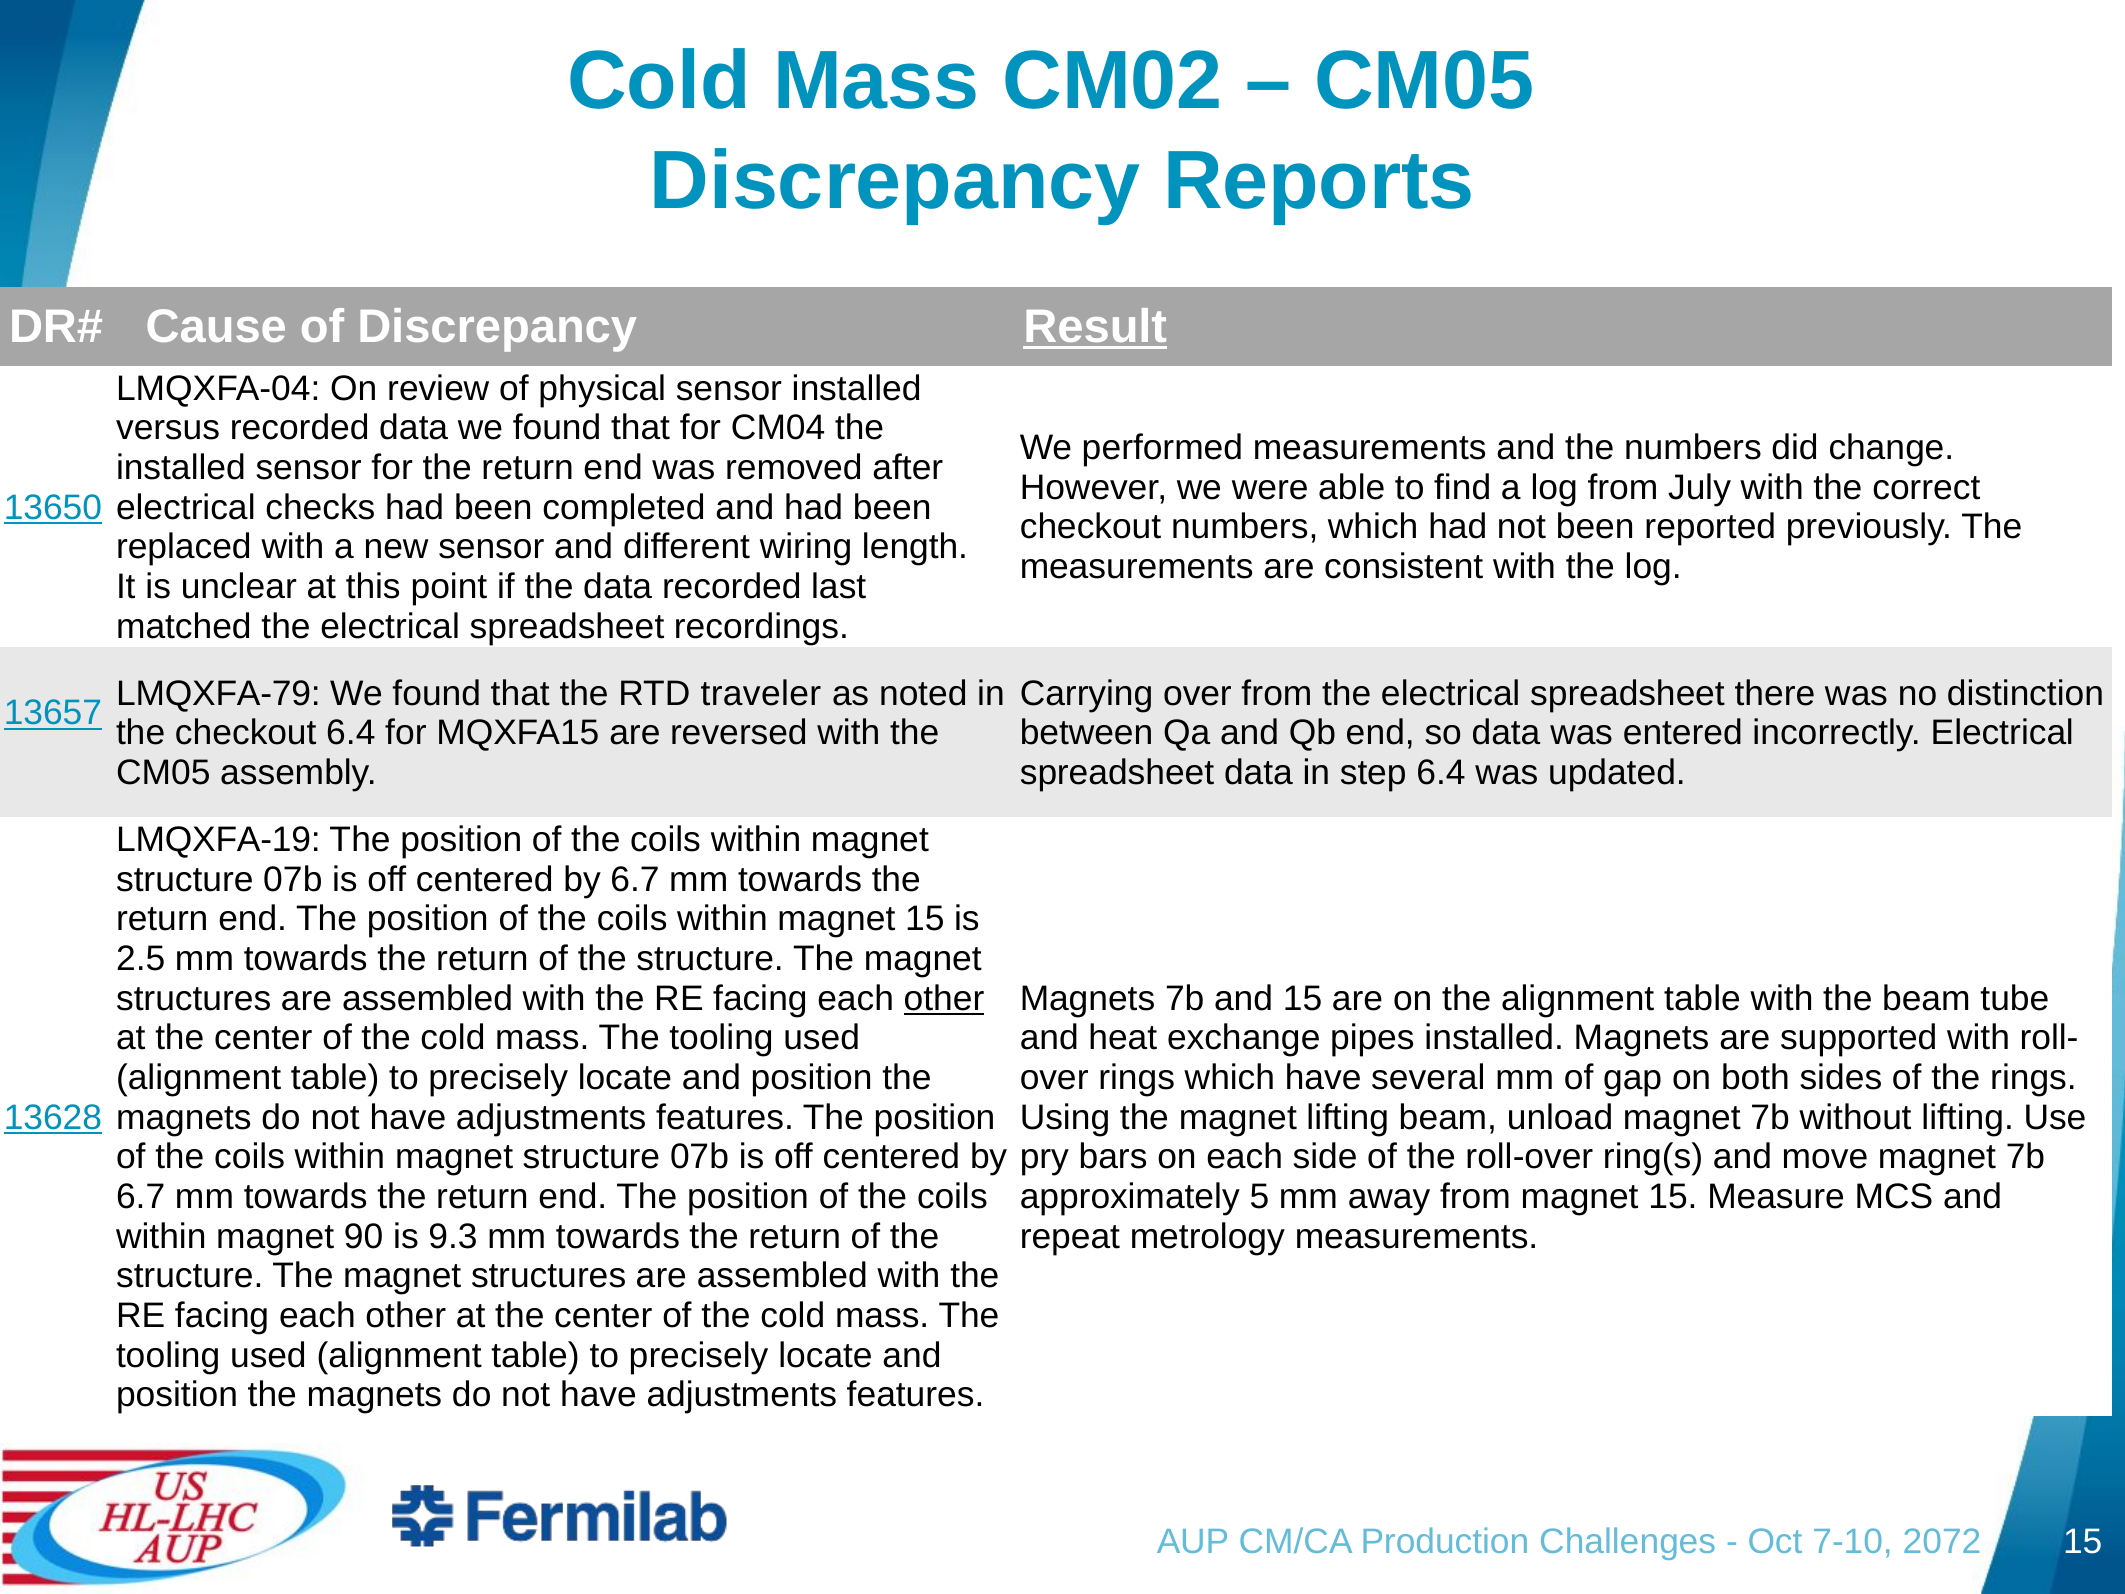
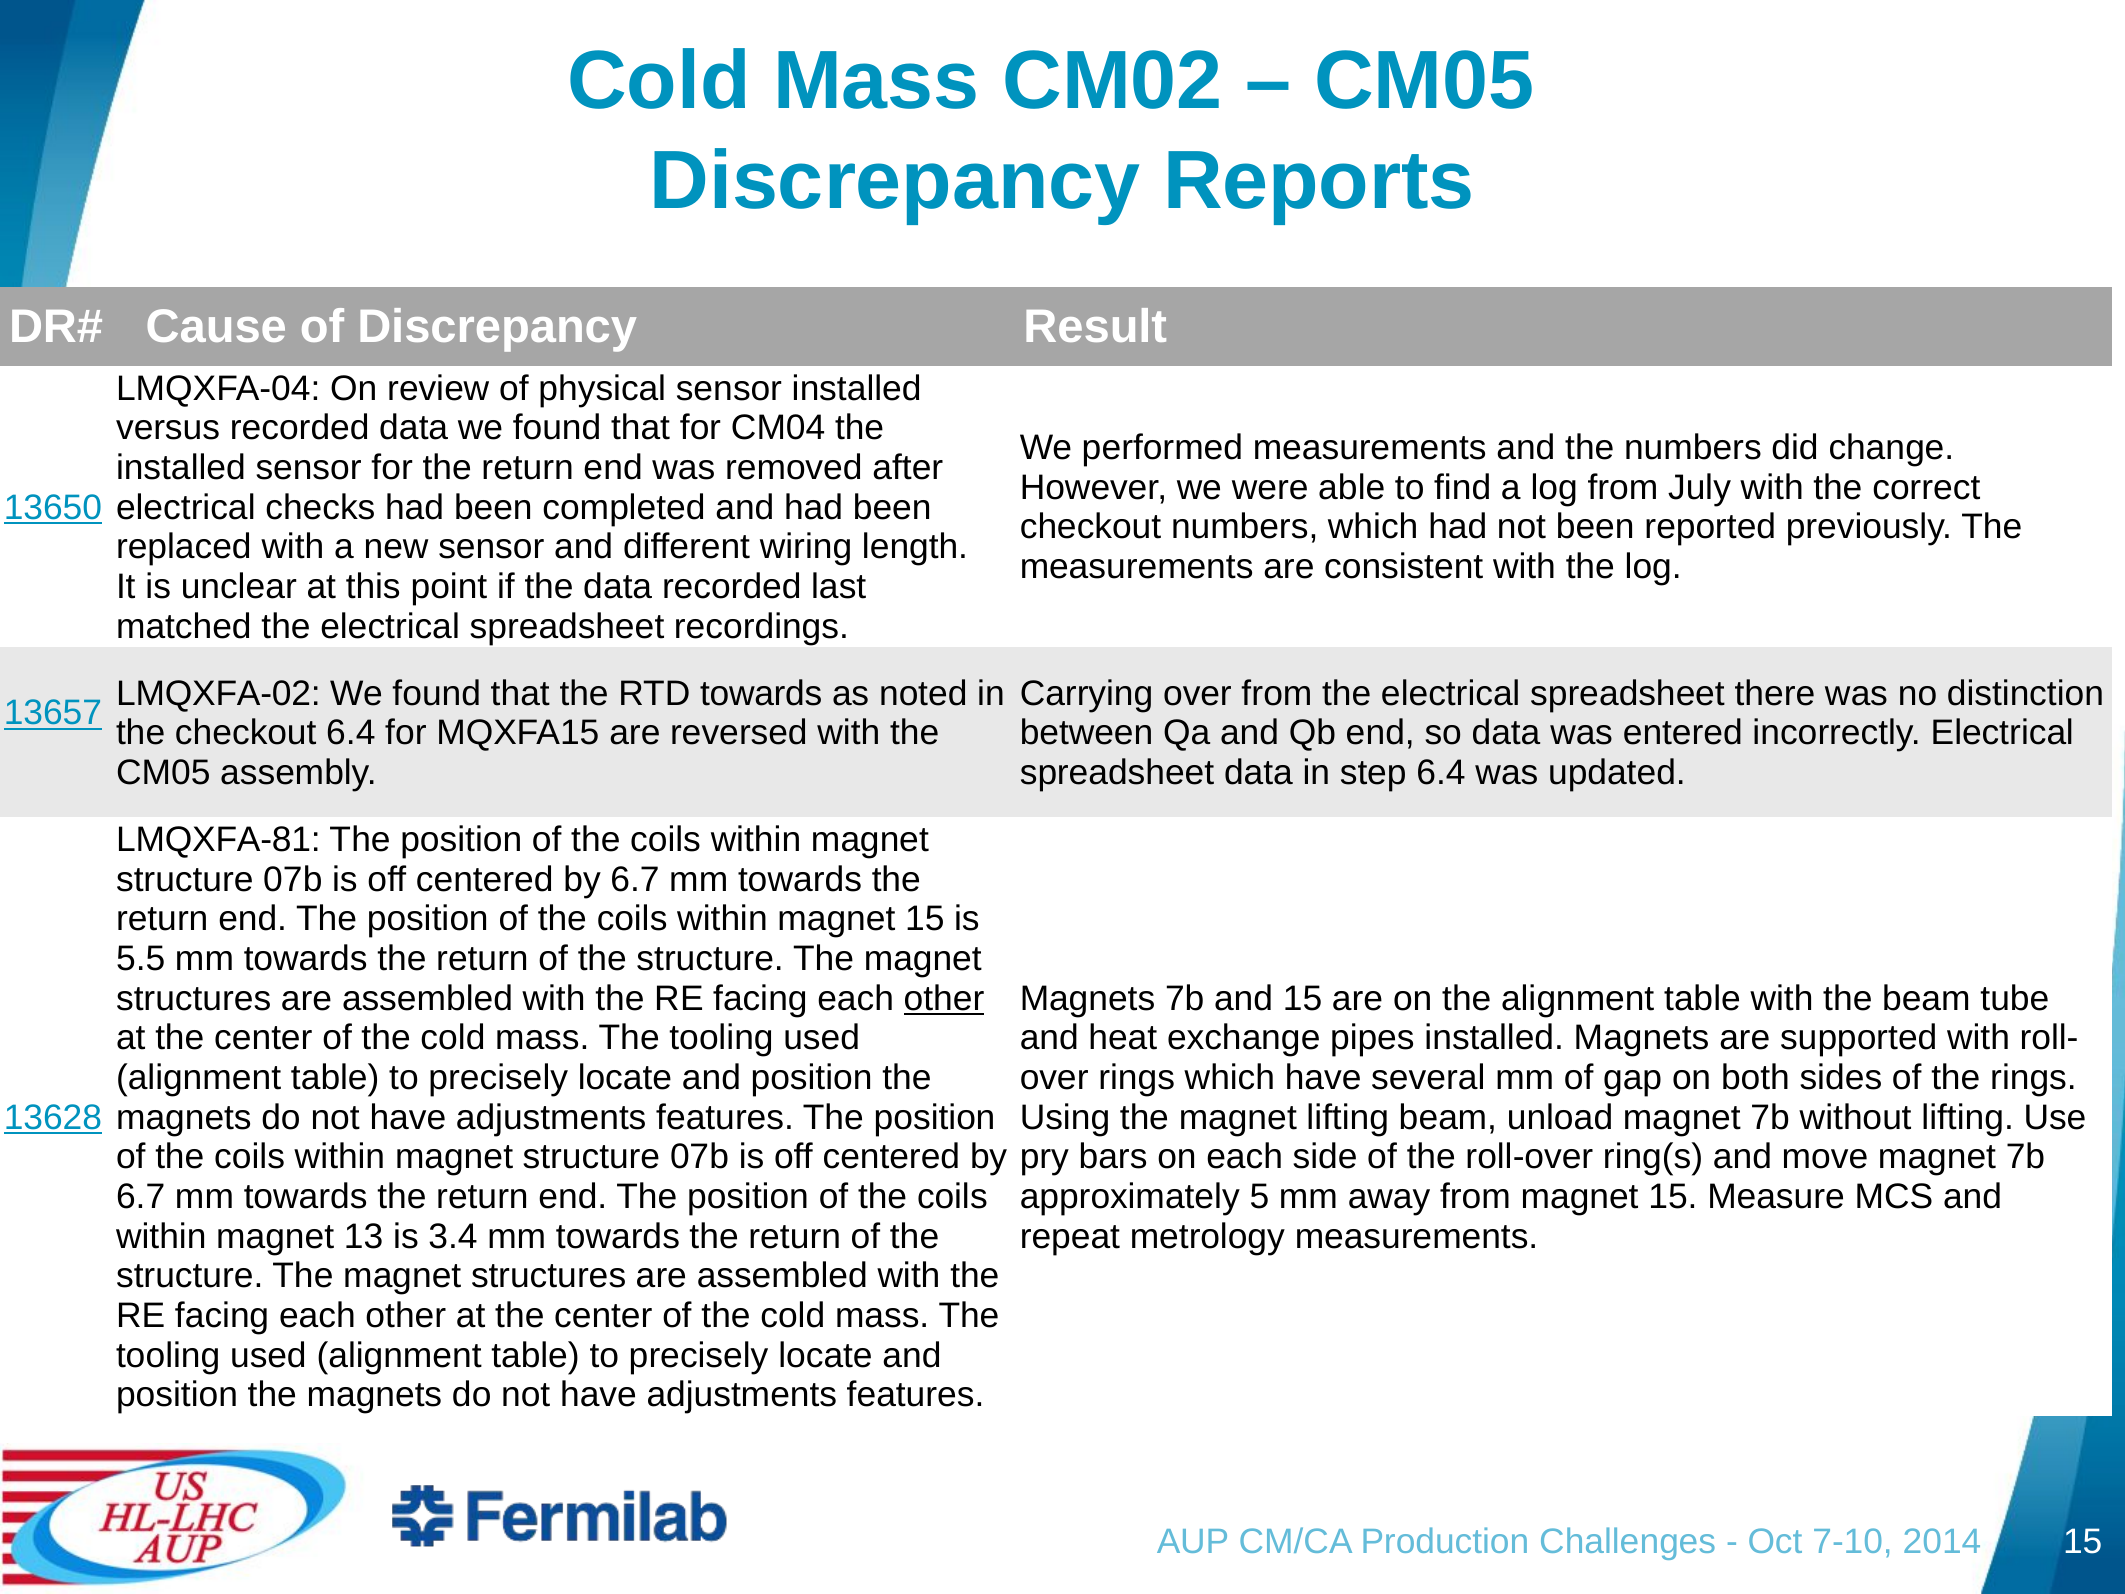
Result underline: present -> none (1095, 327)
LMQXFA-79: LMQXFA-79 -> LMQXFA-02 (218, 693)
RTD traveler: traveler -> towards (761, 693)
LMQXFA-19: LMQXFA-19 -> LMQXFA-81 (218, 840)
2.5: 2.5 -> 5.5 (141, 959)
90: 90 -> 13 (364, 1236)
9.3: 9.3 -> 3.4 (453, 1236)
2072: 2072 -> 2014 (1942, 1542)
